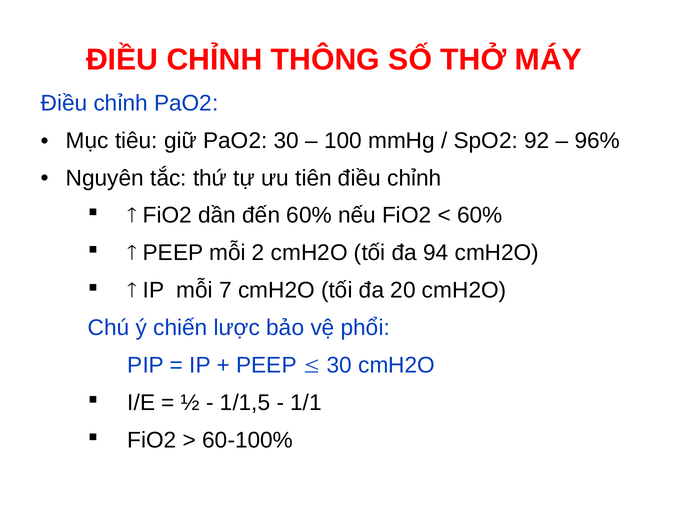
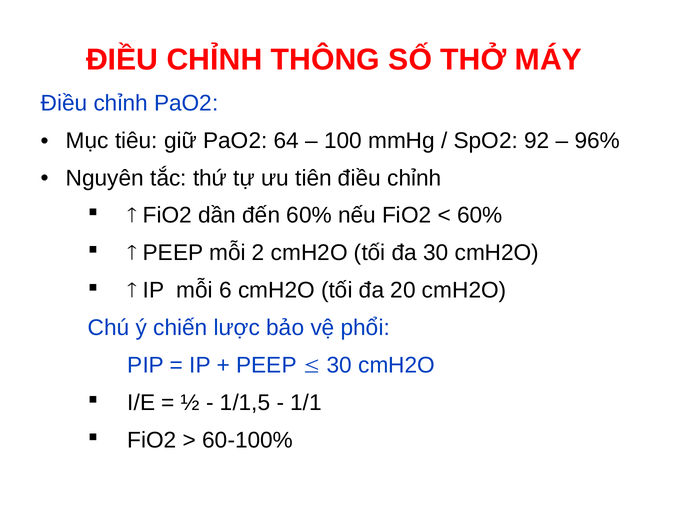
PaO2 30: 30 -> 64 (286, 141)
đa 94: 94 -> 30 (436, 253)
7: 7 -> 6 (226, 290)
